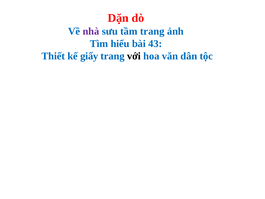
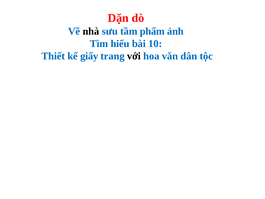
nhà colour: purple -> black (91, 31)
tầm trang: trang -> phẩm (152, 31)
43: 43 -> 10 (155, 44)
